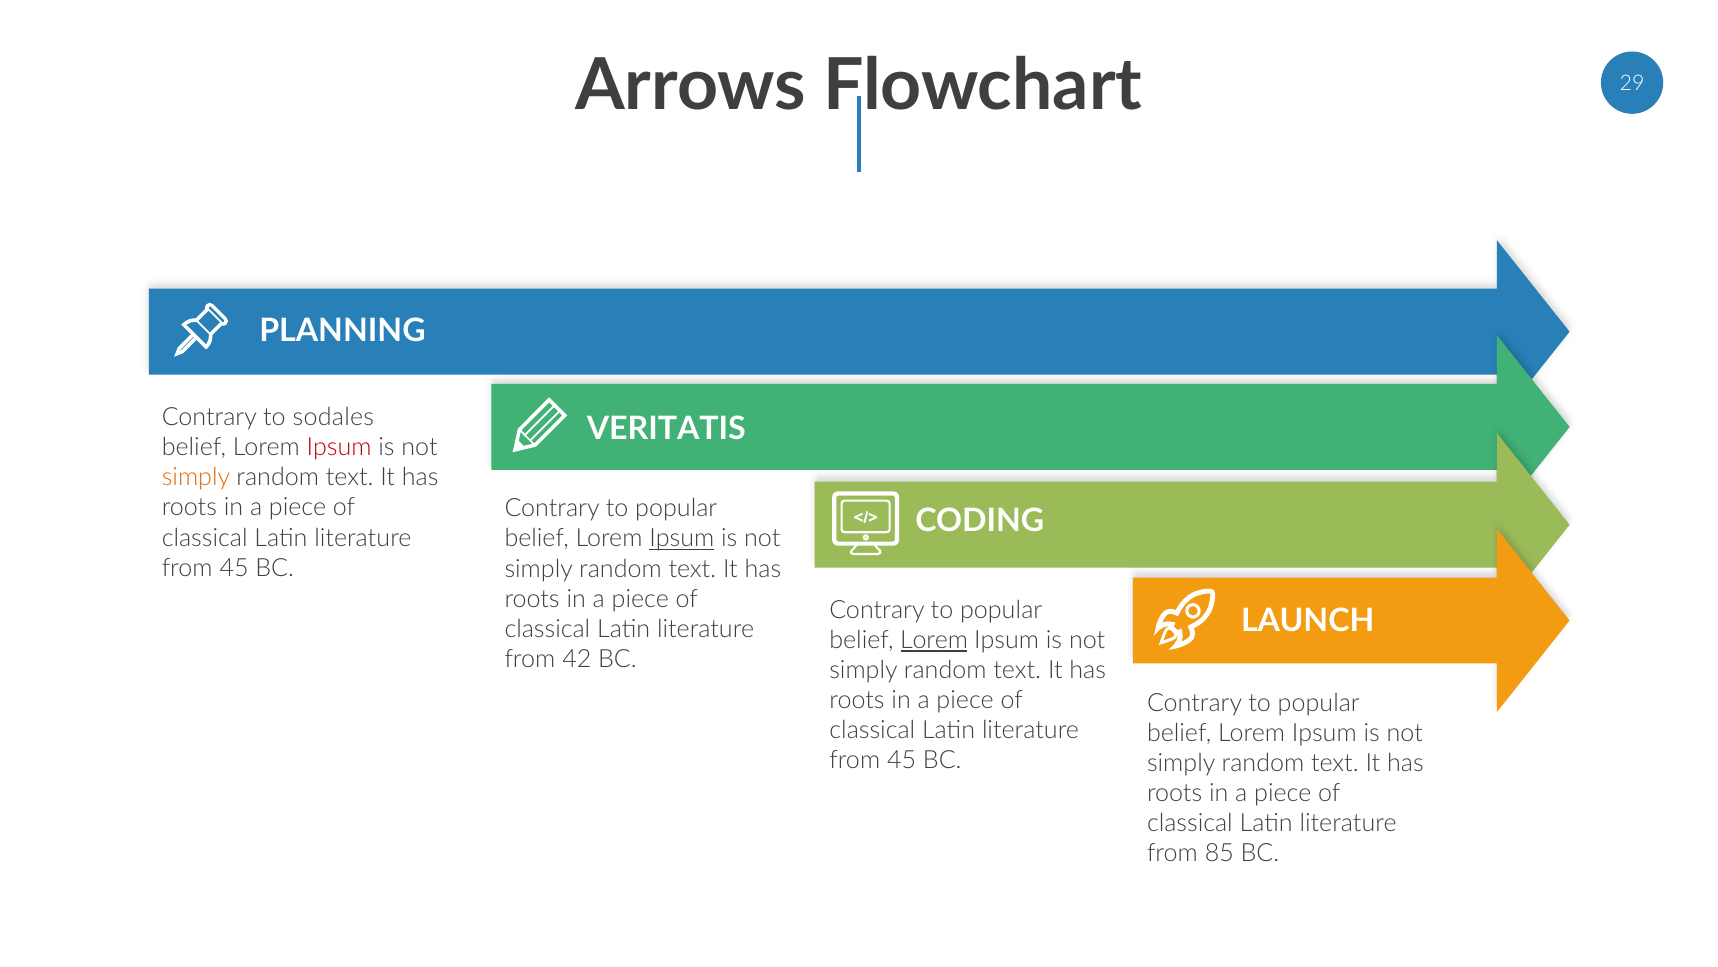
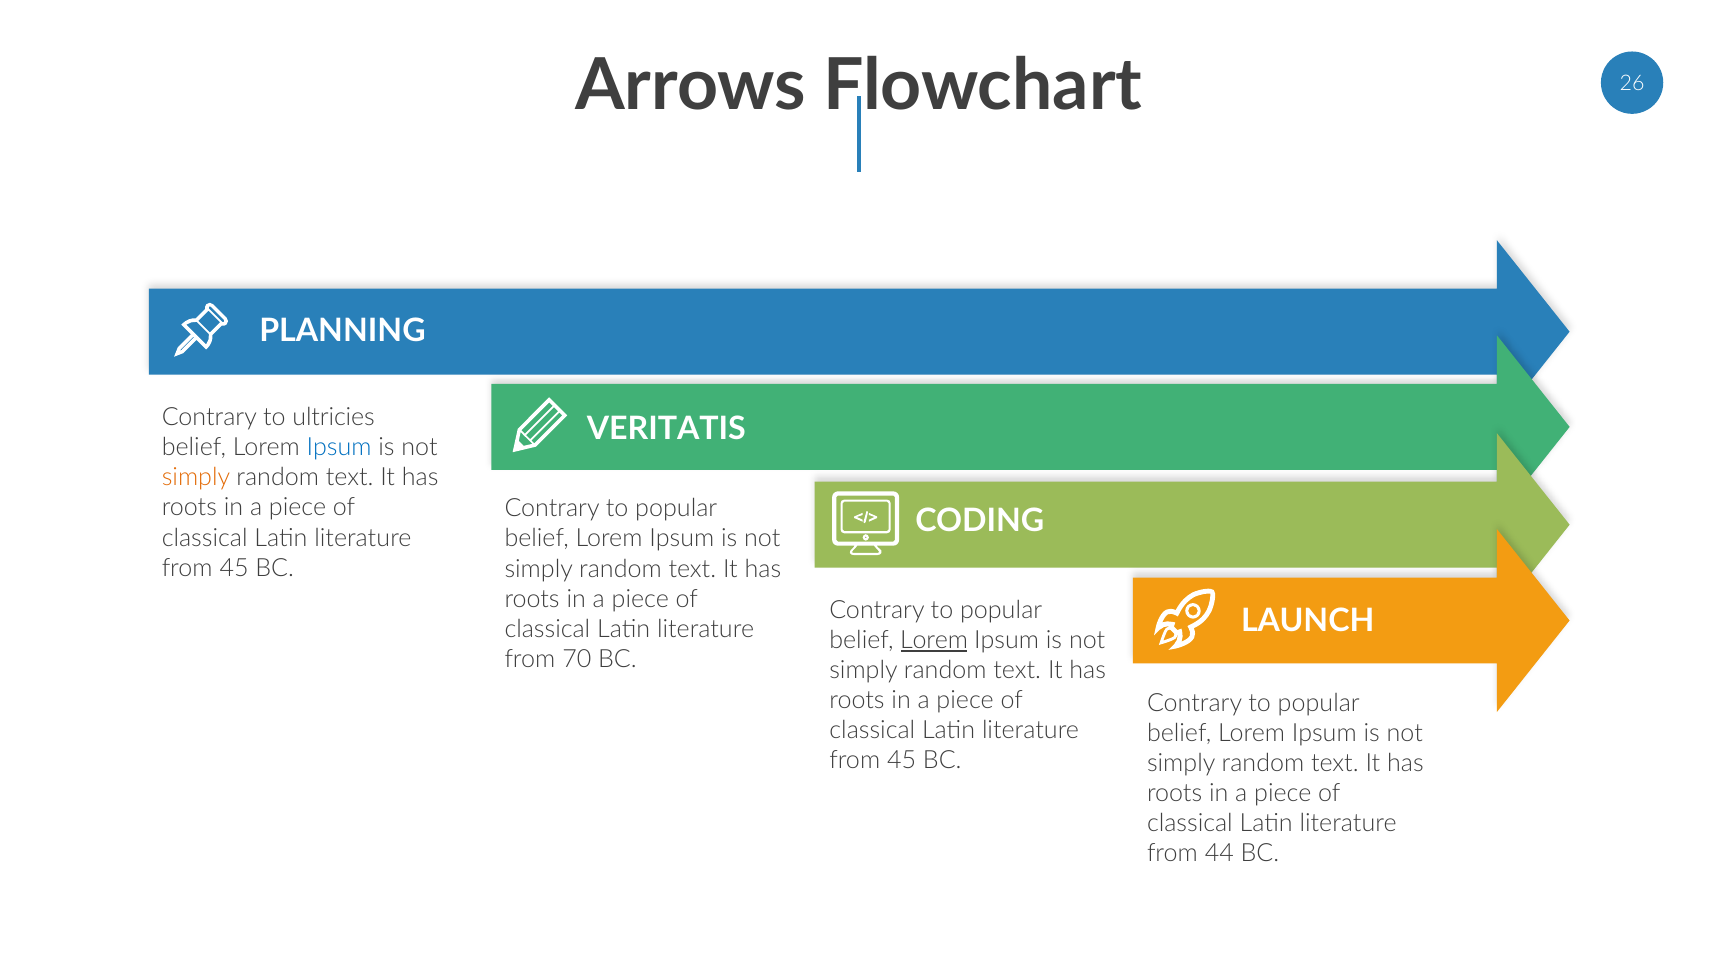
29: 29 -> 26 (1632, 83)
sodales: sodales -> ultricies (334, 417)
Ipsum colour: red -> blue (339, 447)
Ipsum underline: present -> none (682, 538)
42: 42 -> 70 (577, 659)
85: 85 -> 44 (1219, 853)
